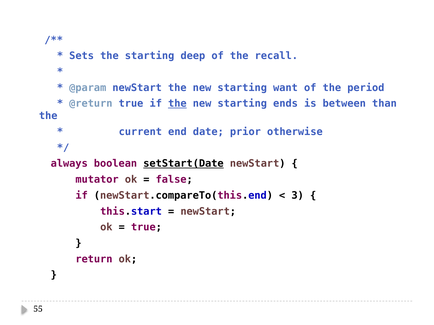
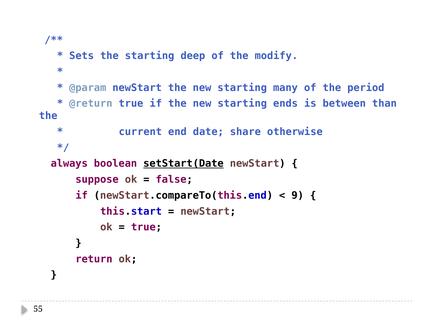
recall: recall -> modify (276, 56)
want: want -> many (285, 88)
the underline: present -> none (177, 104)
prior: prior -> share (245, 132)
mutator: mutator -> suppose (97, 180)
3: 3 -> 9 (298, 196)
